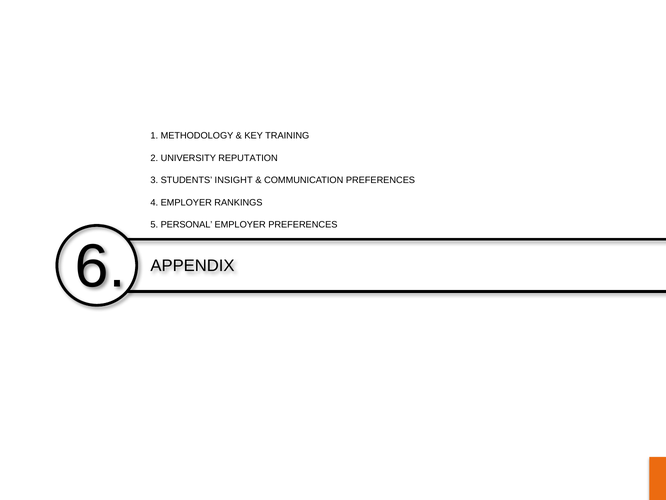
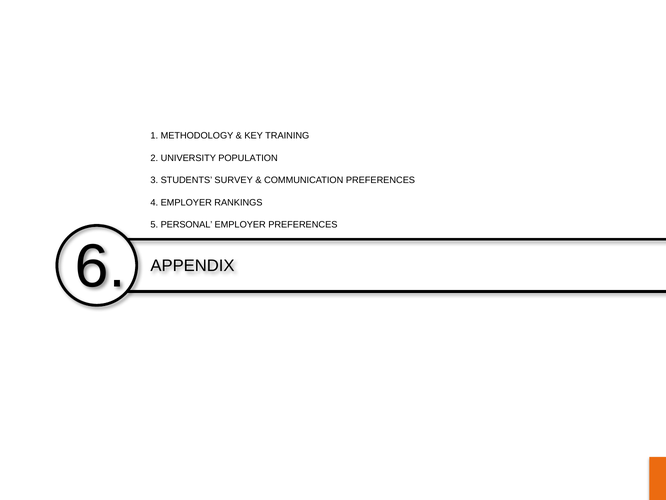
REPUTATION: REPUTATION -> POPULATION (248, 158)
INSIGHT: INSIGHT -> SURVEY (234, 180)
